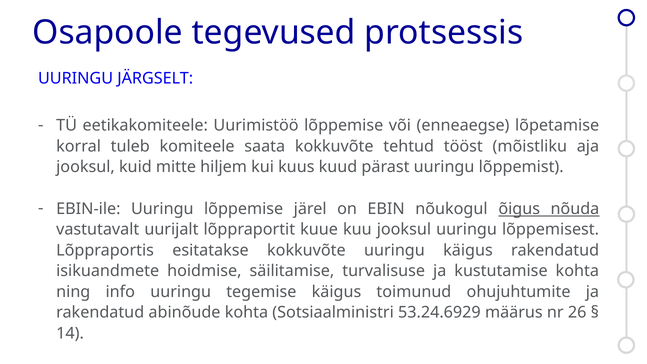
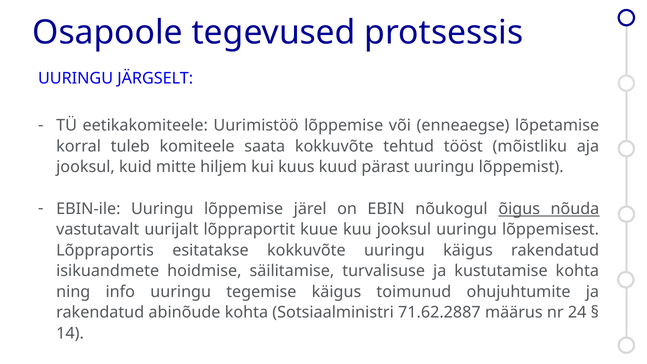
53.24.6929: 53.24.6929 -> 71.62.2887 (439, 312)
26: 26 -> 24 (577, 312)
